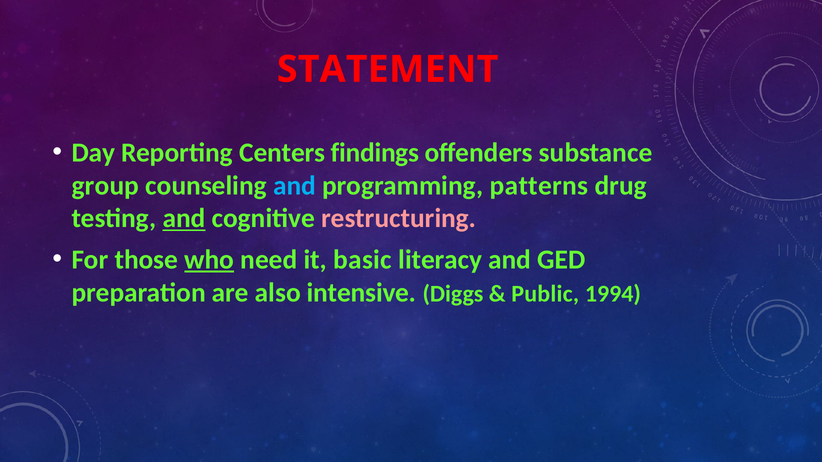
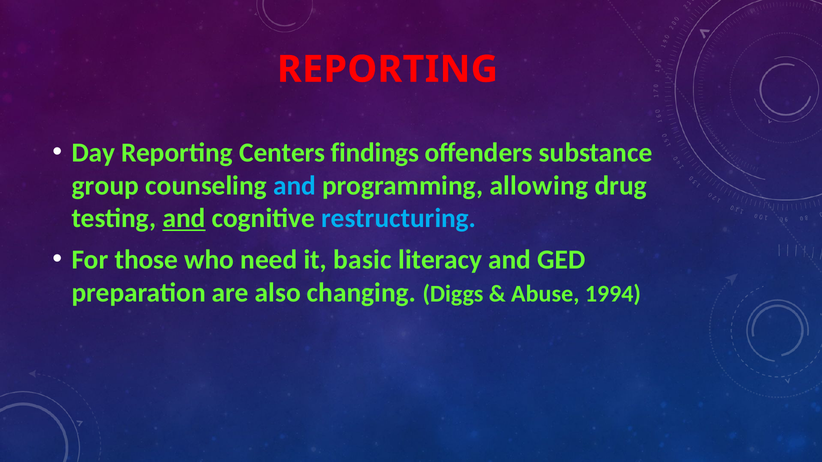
STATEMENT: STATEMENT -> REPORTING (387, 69)
patterns: patterns -> allowing (539, 186)
restructuring colour: pink -> light blue (399, 219)
who underline: present -> none (209, 260)
intensive: intensive -> changing (362, 293)
Public: Public -> Abuse (545, 294)
